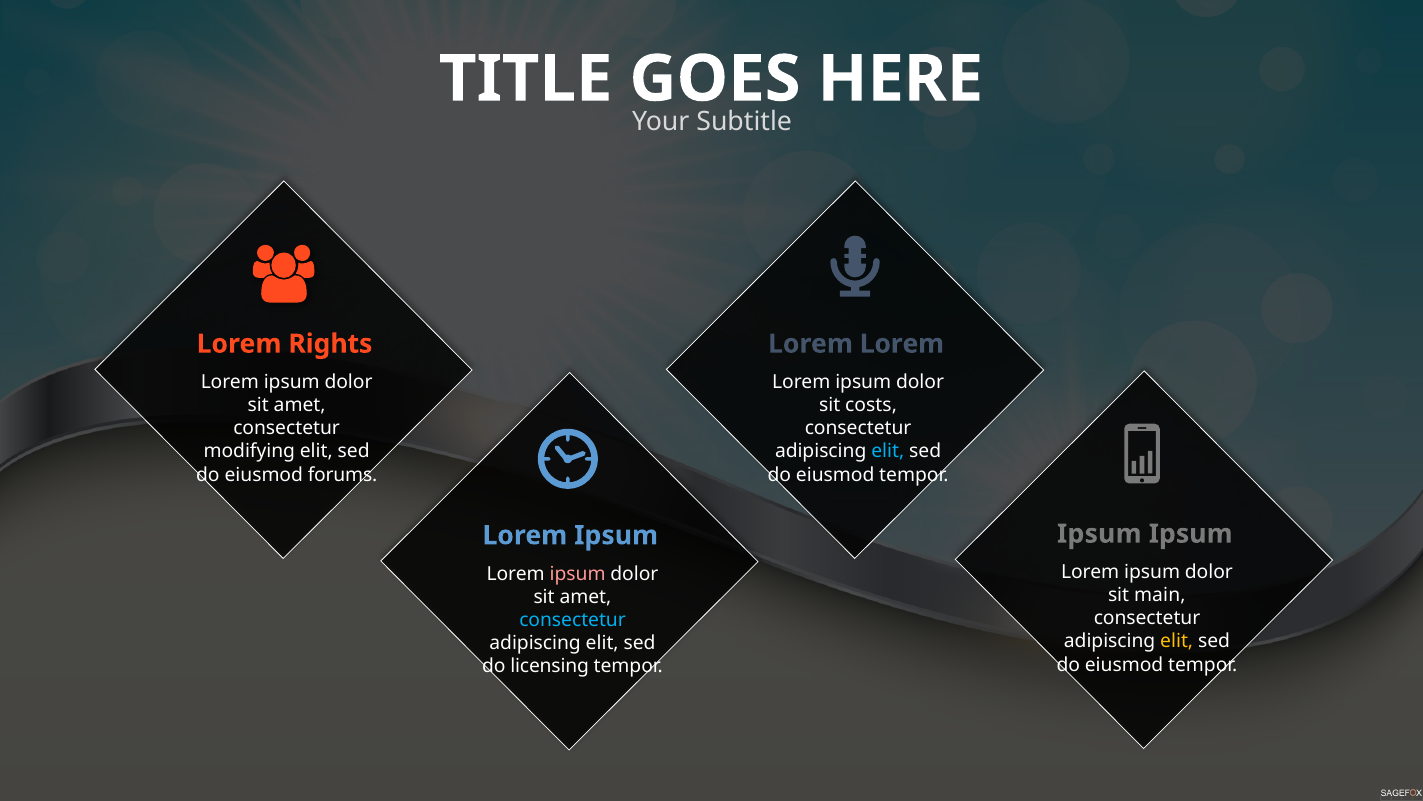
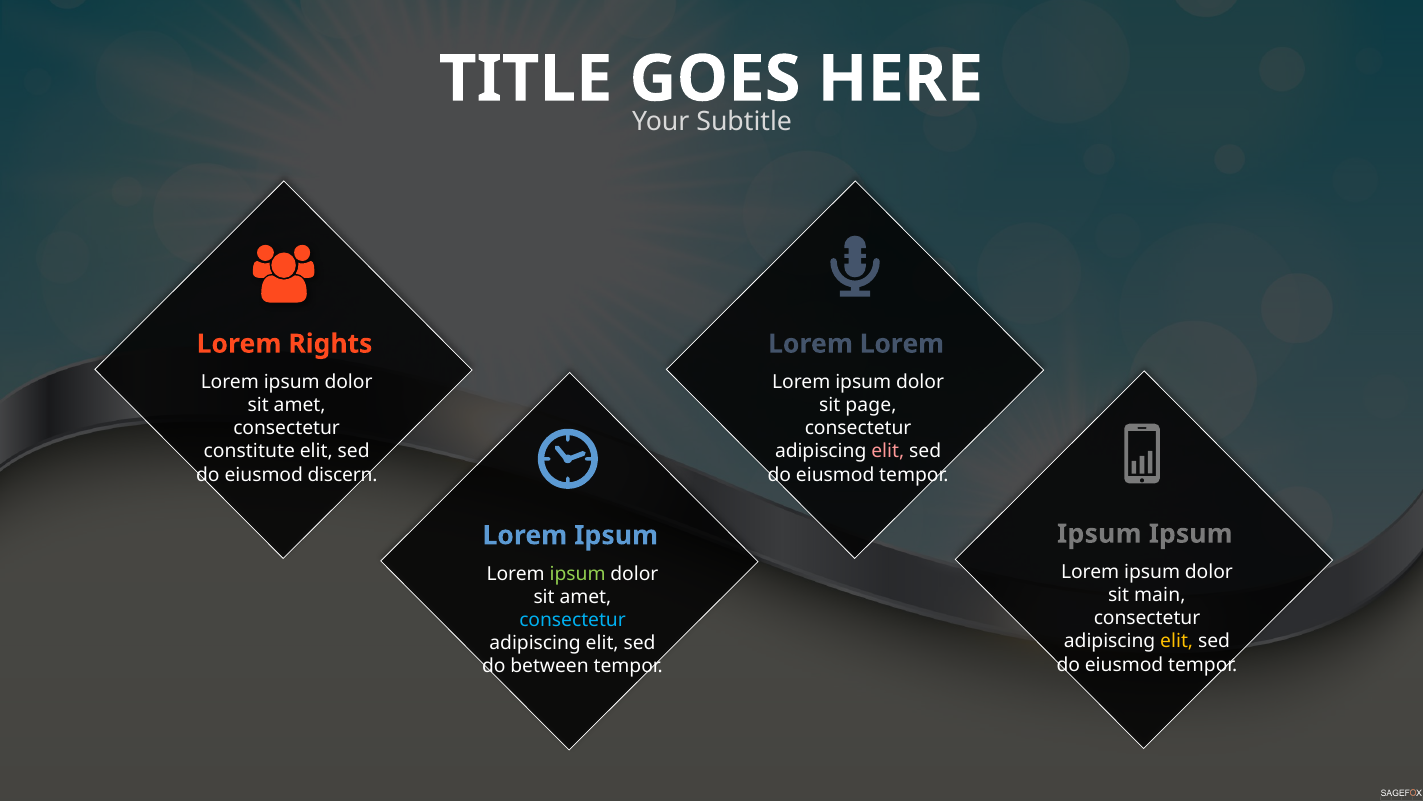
costs: costs -> page (871, 405)
modifying: modifying -> constitute (249, 451)
elit colour: light blue -> pink (888, 451)
forums: forums -> discern (342, 474)
ipsum colour: pink -> light green (578, 573)
licensing: licensing -> between (550, 666)
